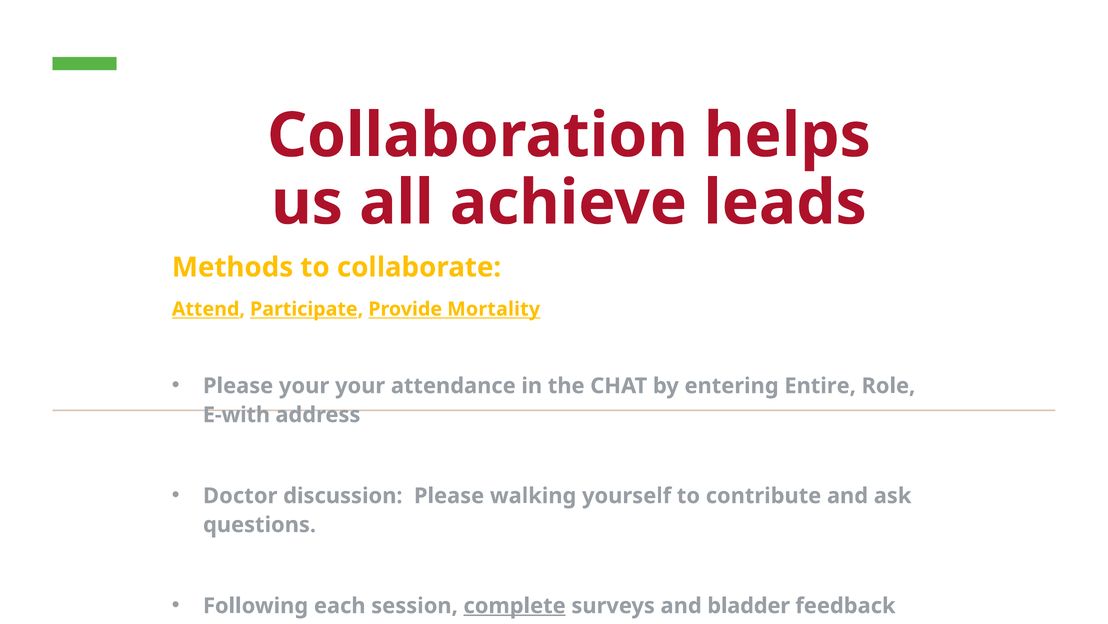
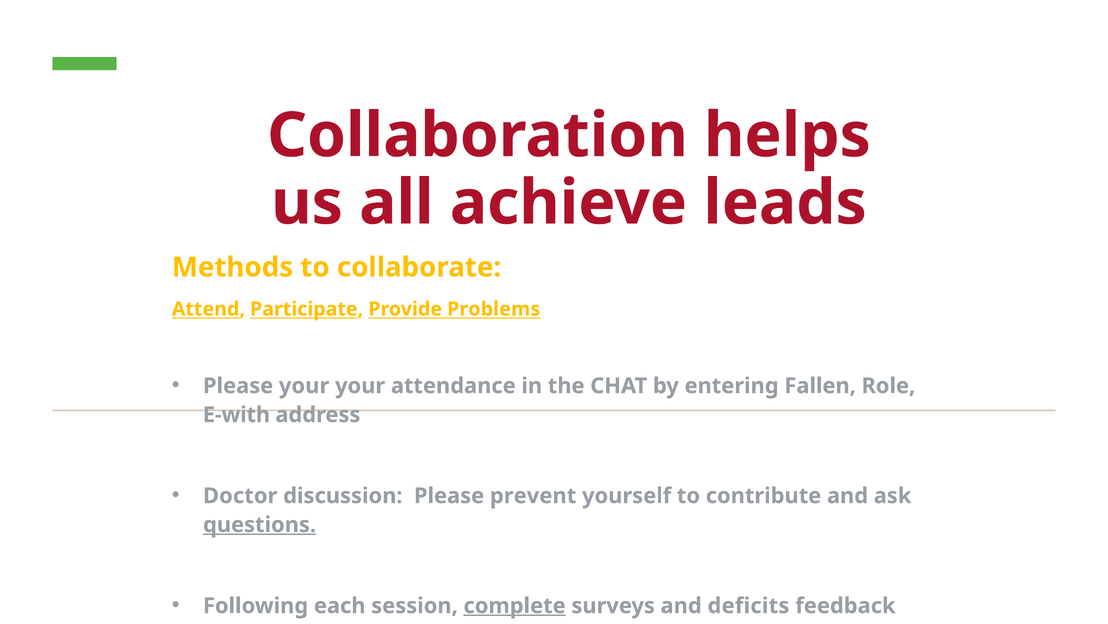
Mortality: Mortality -> Problems (494, 309)
Entire: Entire -> Fallen (820, 385)
walking: walking -> prevent (533, 495)
questions underline: none -> present (260, 524)
bladder: bladder -> deficits (748, 605)
